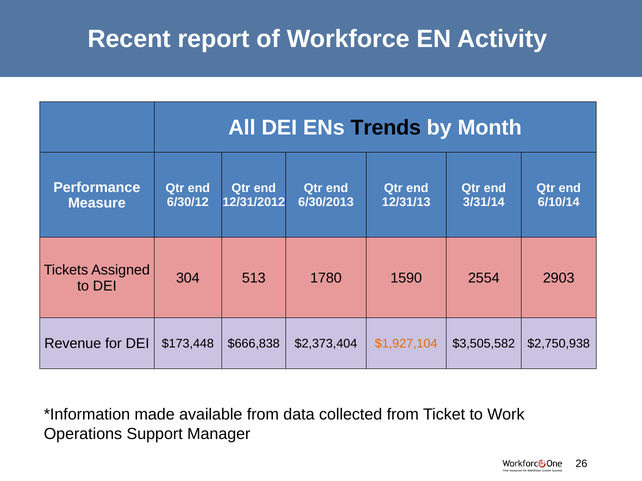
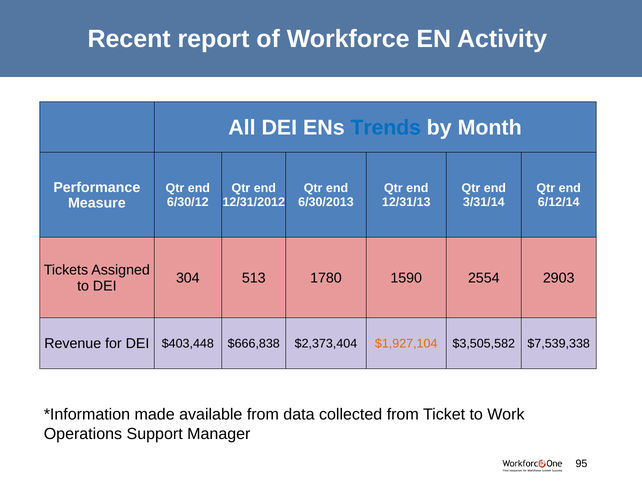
Trends colour: black -> blue (386, 128)
6/10/14: 6/10/14 -> 6/12/14 (559, 203)
$173,448: $173,448 -> $403,448 (188, 344)
$2,750,938: $2,750,938 -> $7,539,338 (559, 344)
26: 26 -> 95 (581, 464)
